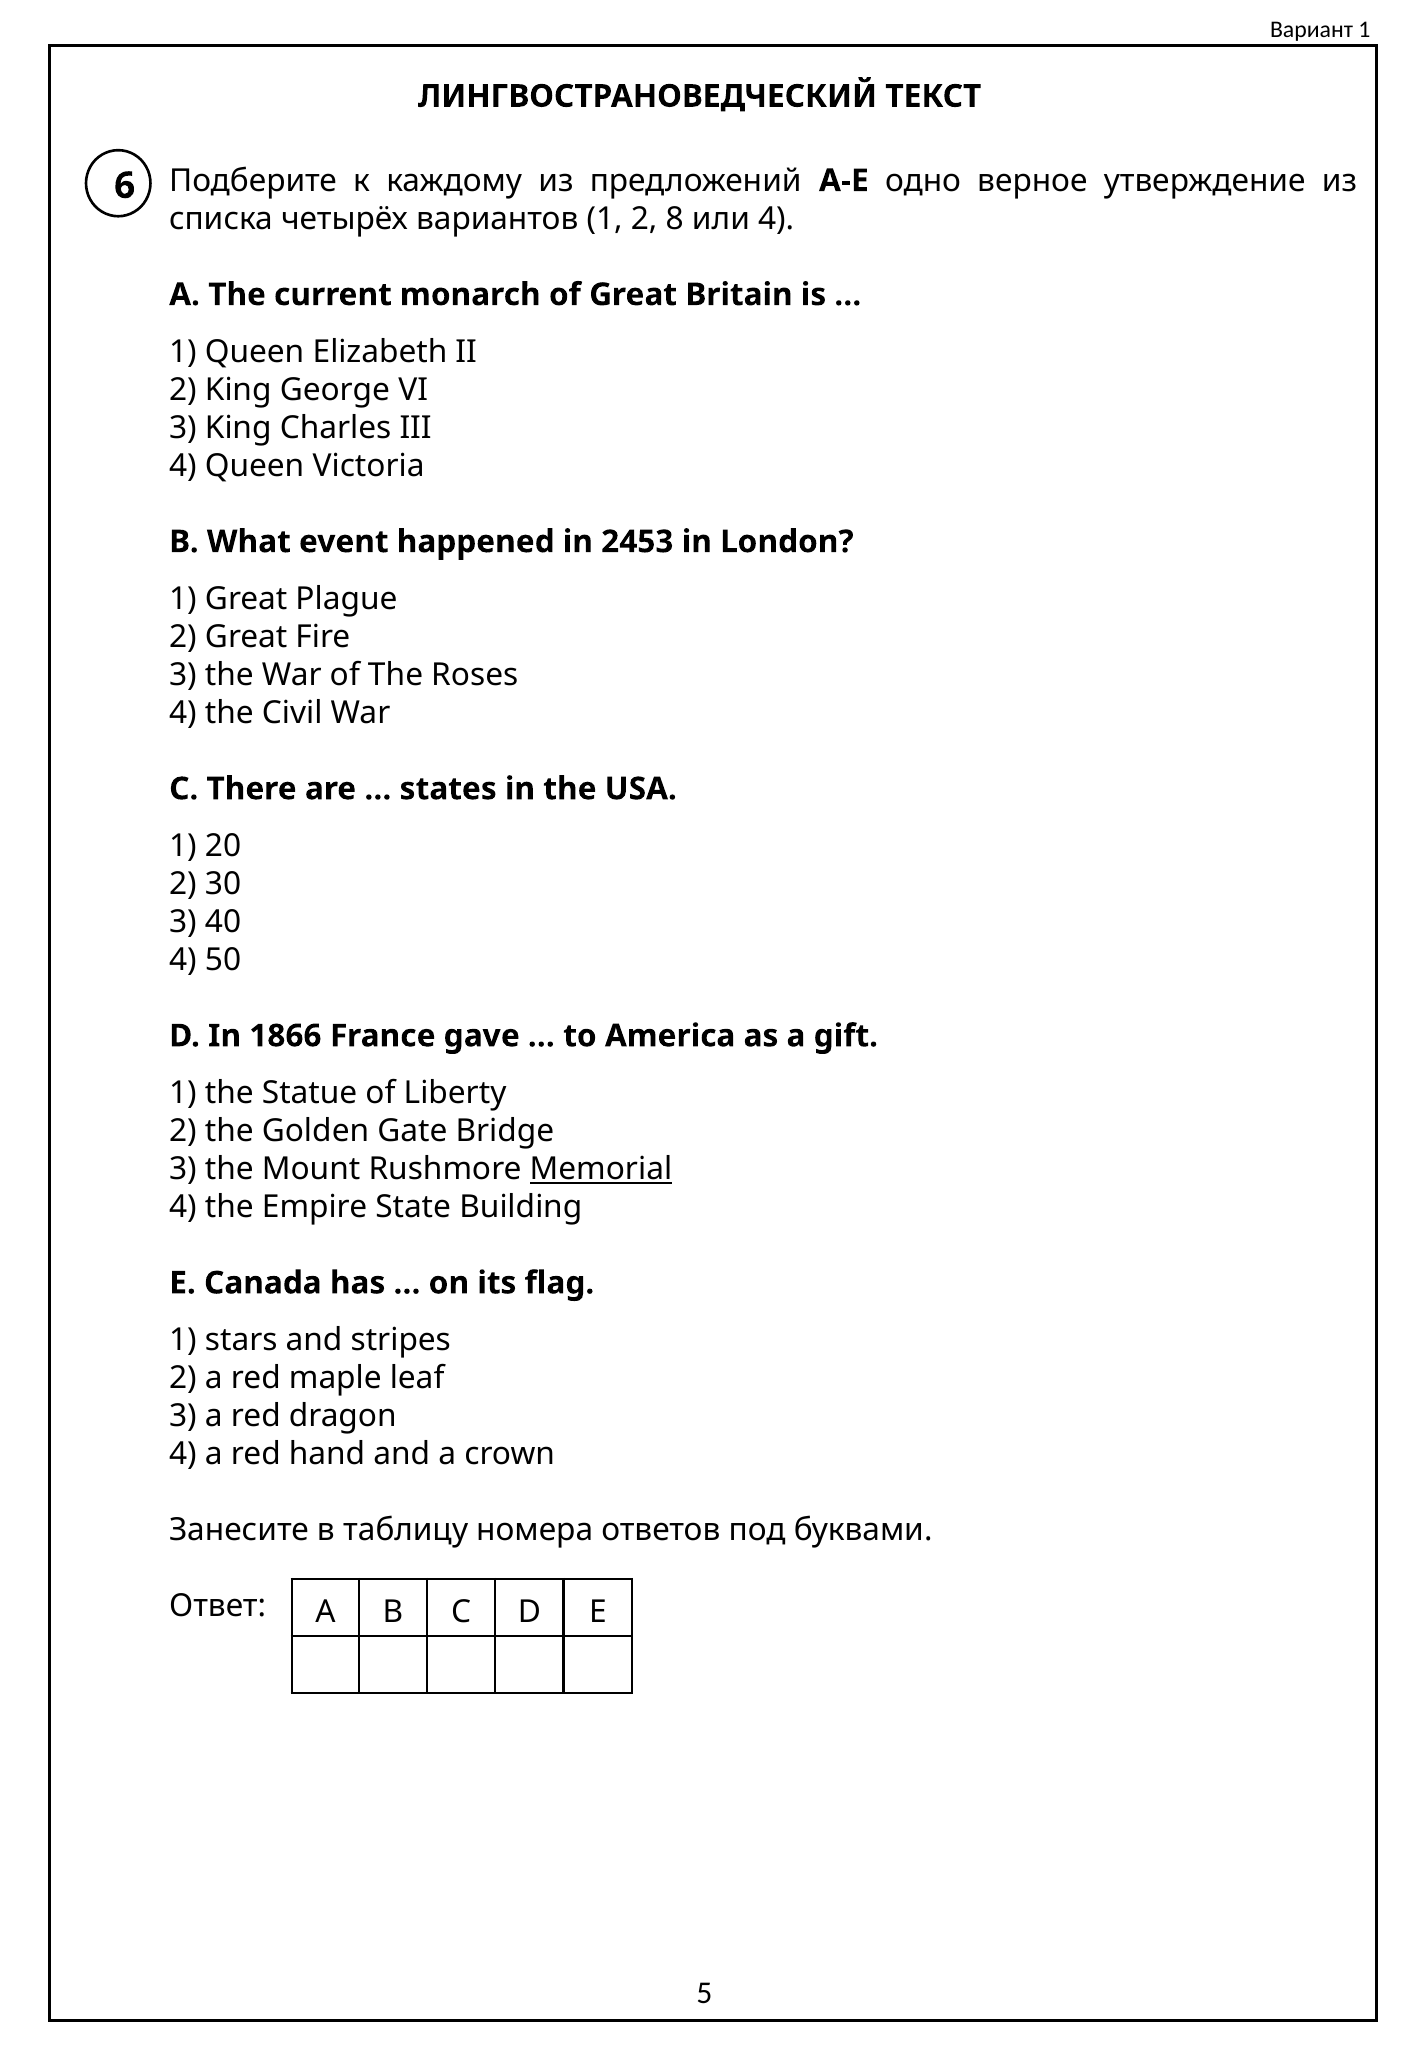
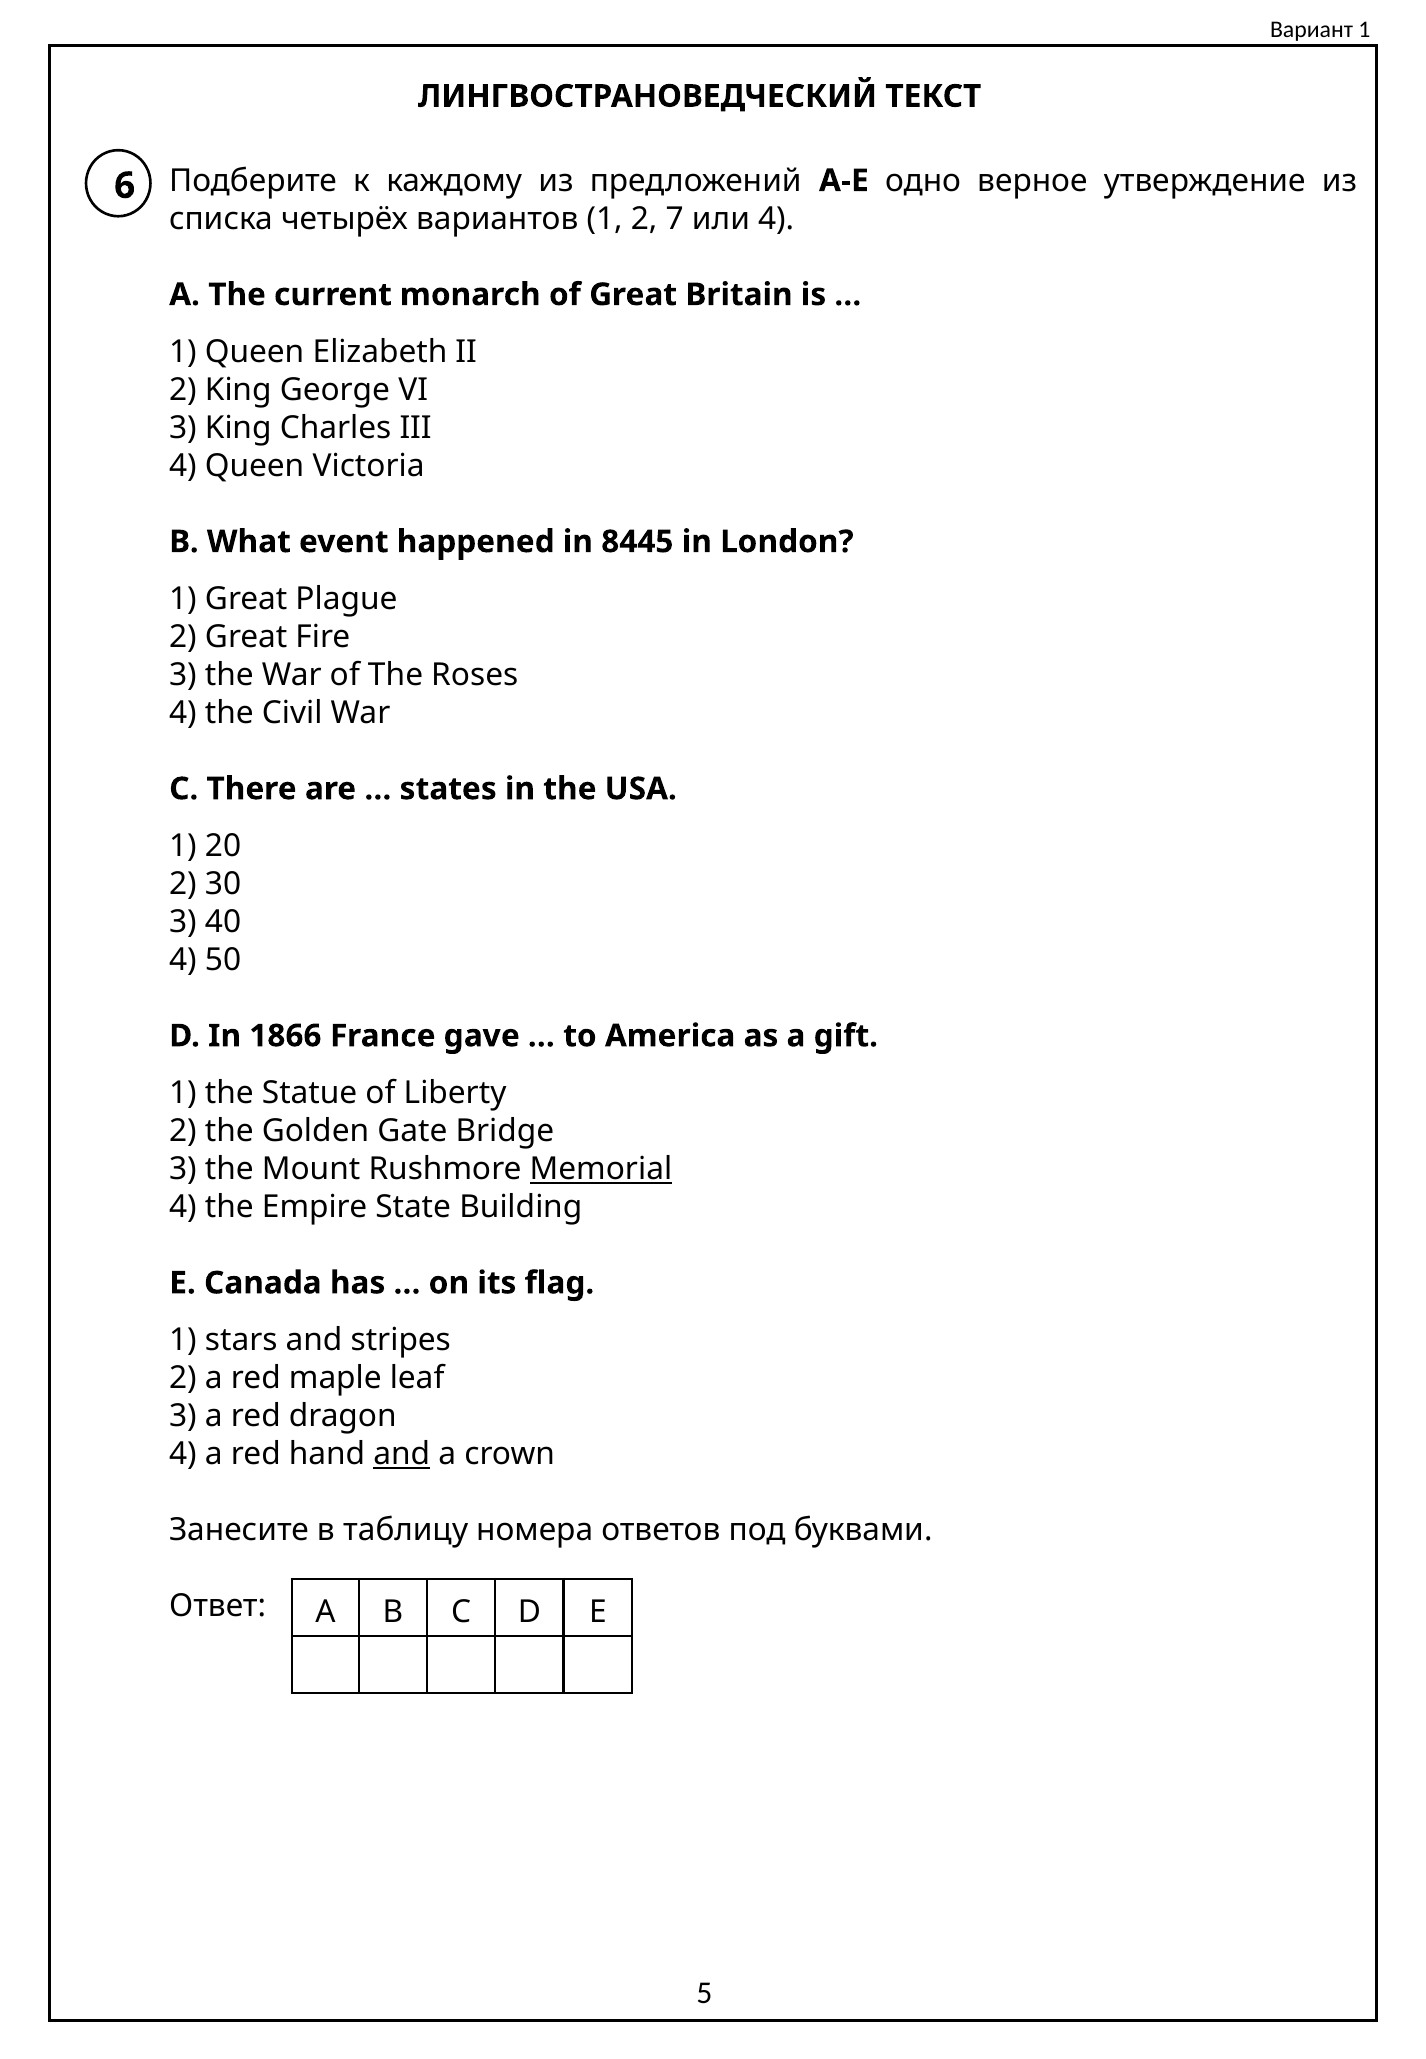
8: 8 -> 7 (675, 219)
2453: 2453 -> 8445 (637, 542)
and underline: none -> present (402, 1455)
